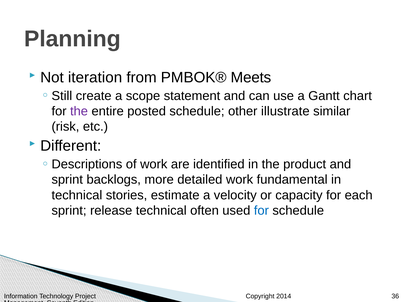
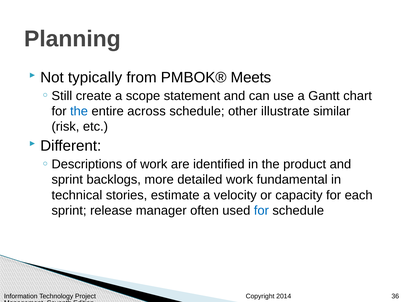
iteration: iteration -> typically (95, 77)
the colour: purple -> blue (79, 111)
posted: posted -> across (147, 111)
release technical: technical -> manager (161, 211)
